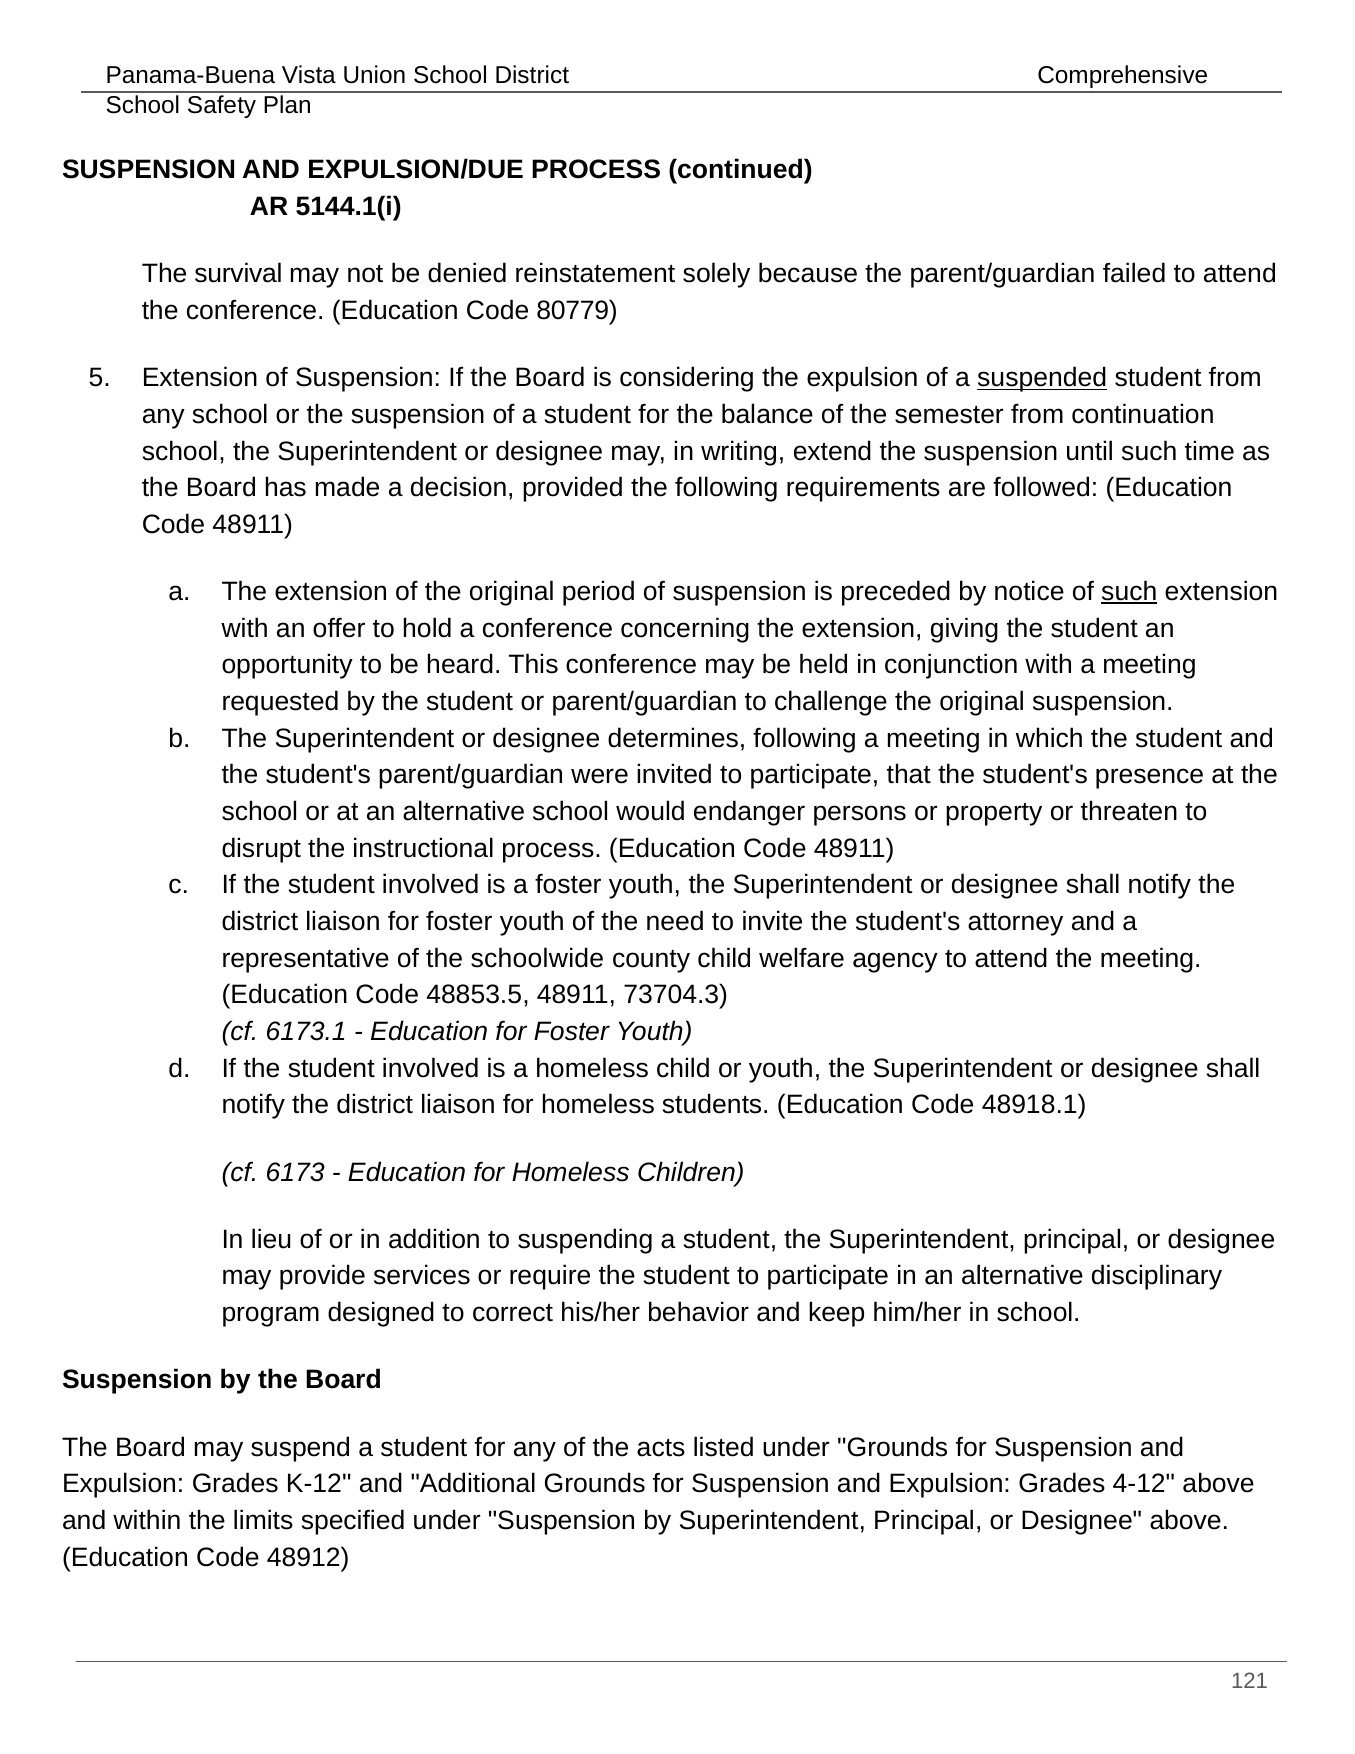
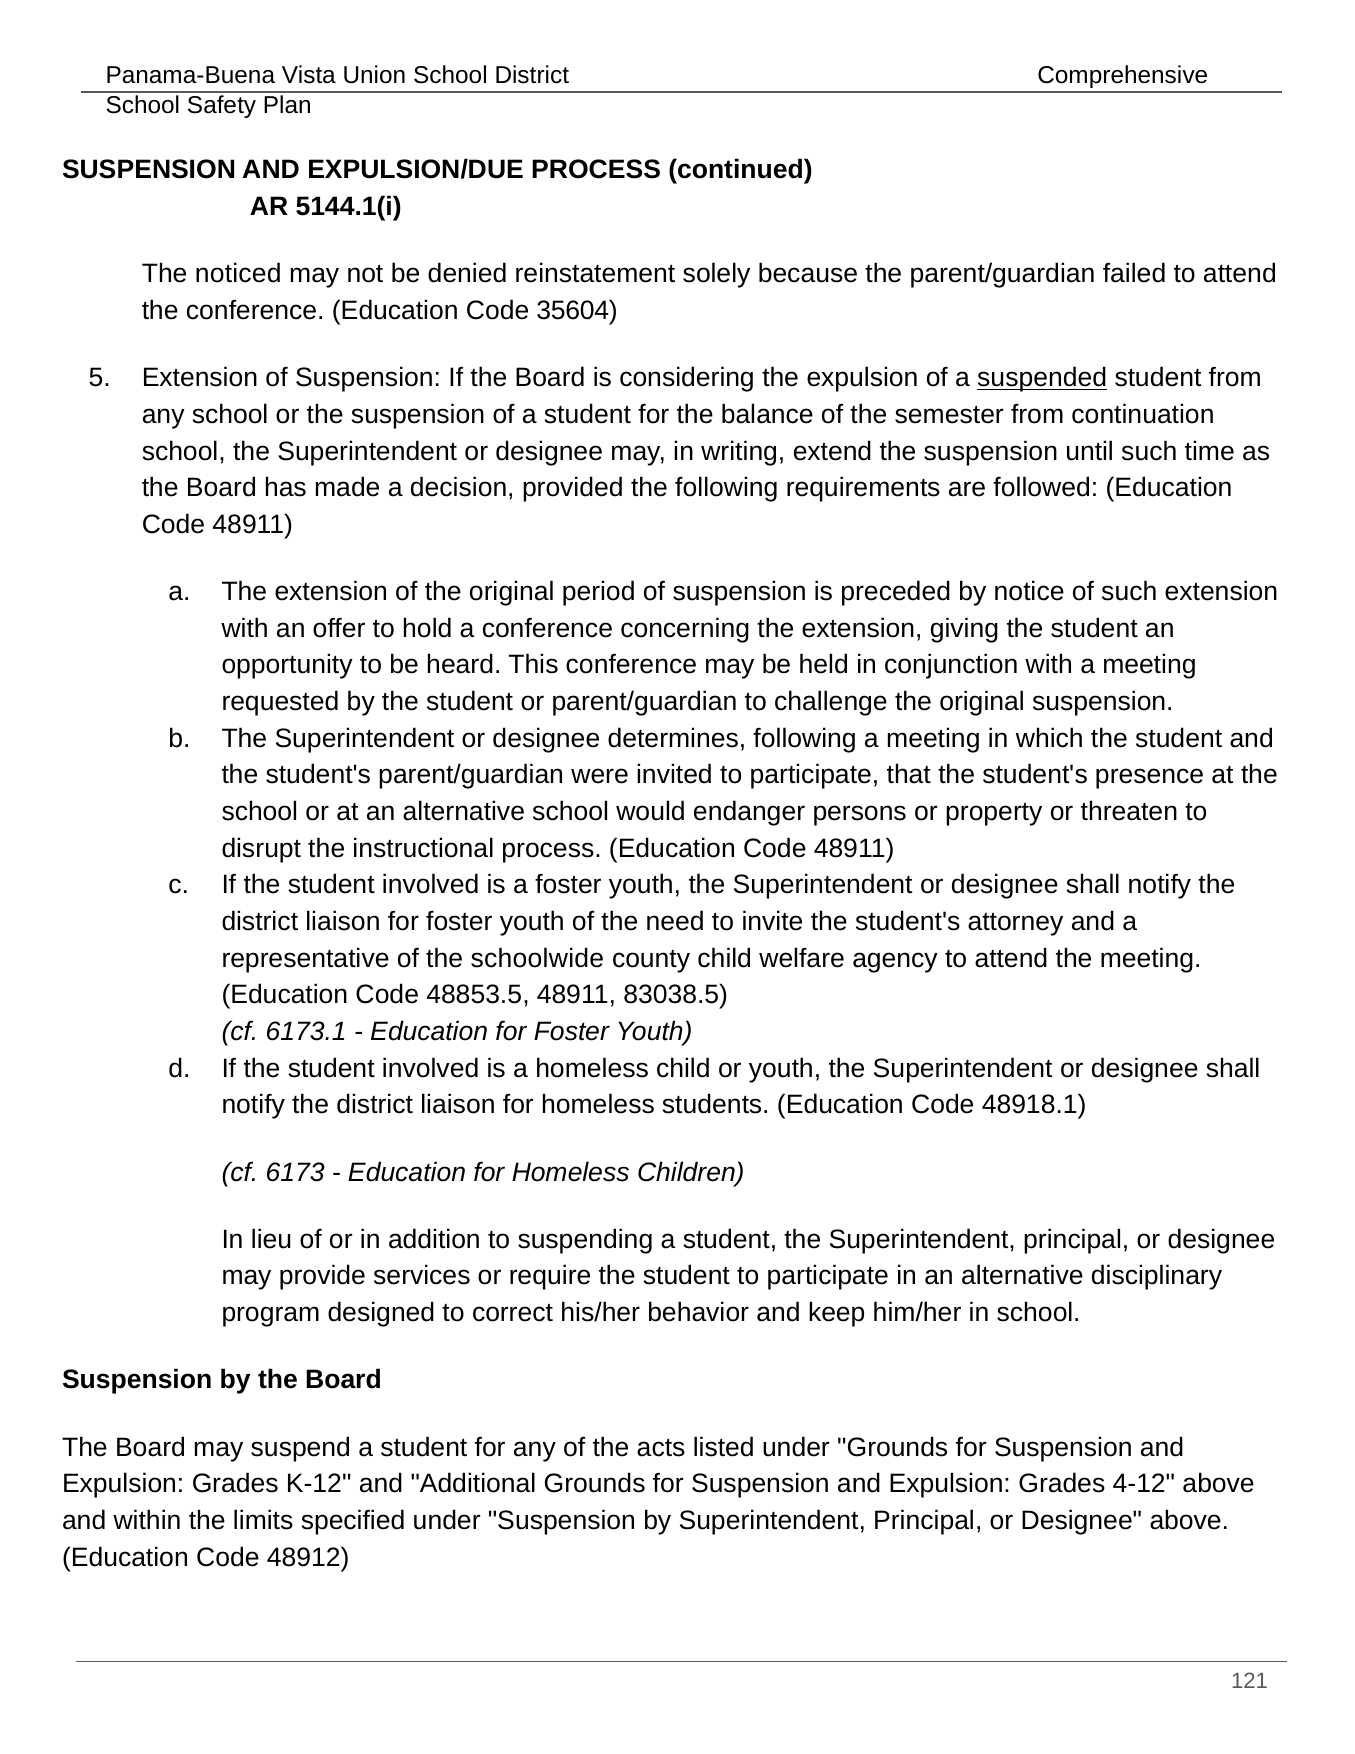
survival: survival -> noticed (238, 274)
80779: 80779 -> 35604 (577, 311)
such underline: present -> none (1129, 592)
73704.3: 73704.3 -> 83038.5 (676, 995)
